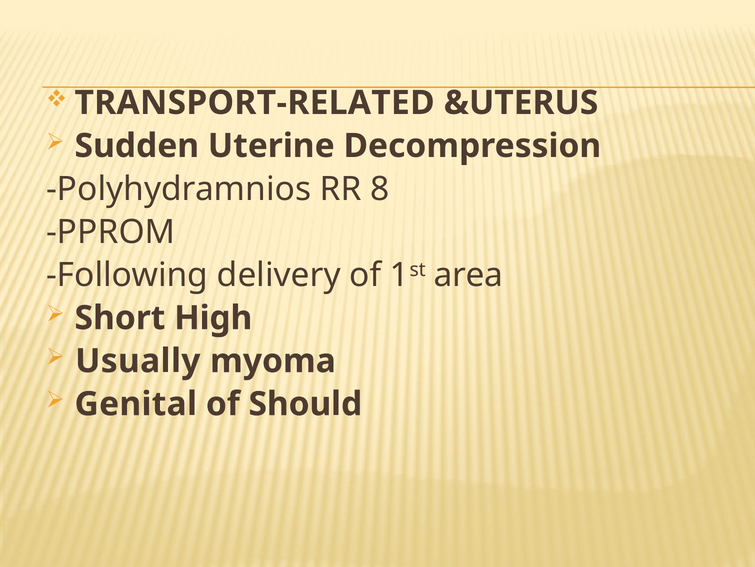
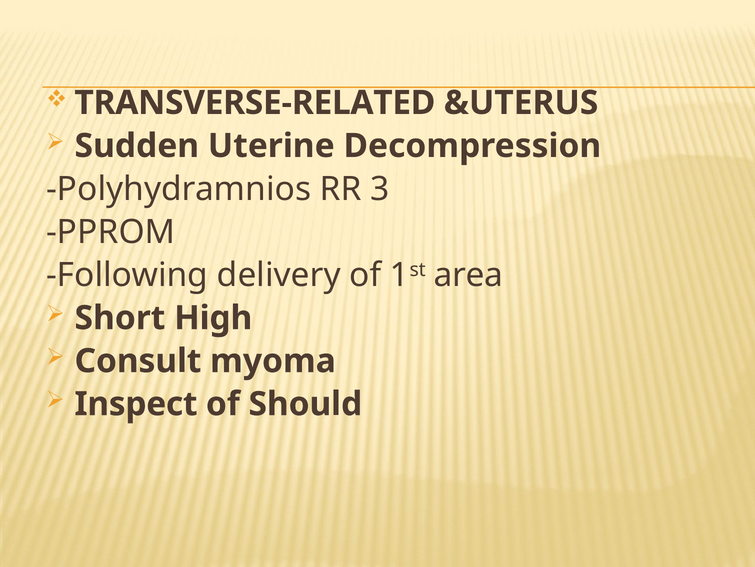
TRANSPORT-RELATED: TRANSPORT-RELATED -> TRANSVERSE-RELATED (255, 103)
8: 8 -> 3 (380, 189)
Usually: Usually -> Consult (138, 361)
Genital: Genital -> Inspect (136, 404)
